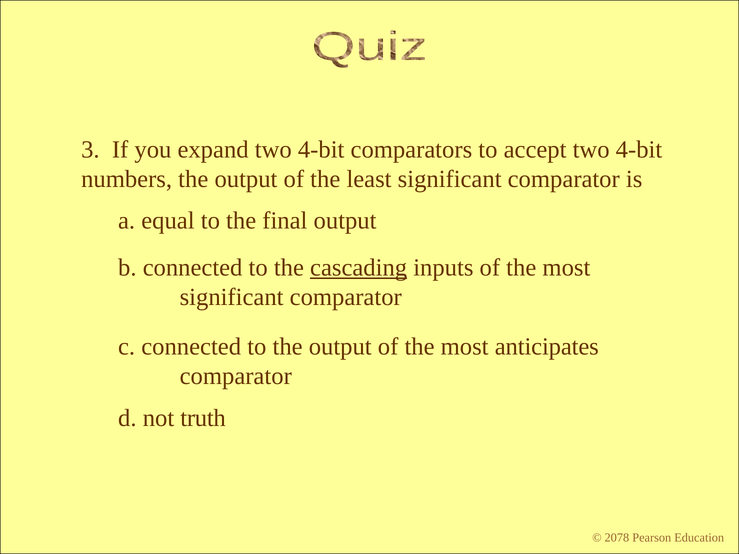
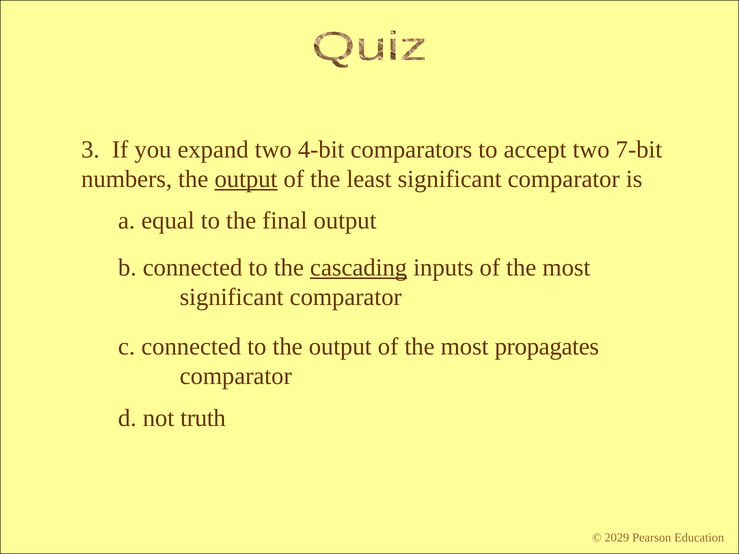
accept two 4-bit: 4-bit -> 7-bit (639, 149)
output underline: none -> present (246, 179)
anticipates: anticipates -> propagates (547, 347)
2078: 2078 -> 2029 (617, 538)
